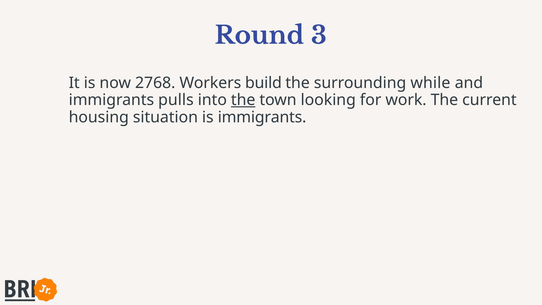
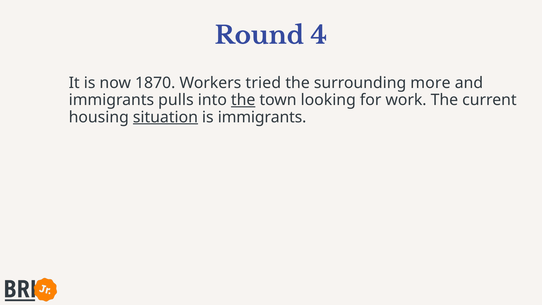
3: 3 -> 4 (319, 36)
2768: 2768 -> 1870 (155, 83)
build: build -> tried (263, 83)
while: while -> more (430, 83)
situation underline: none -> present (165, 117)
